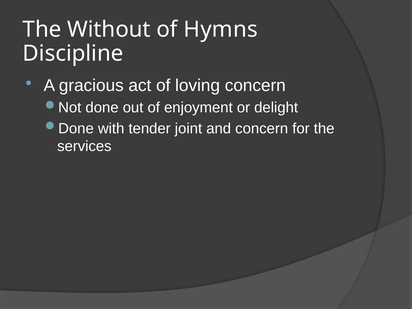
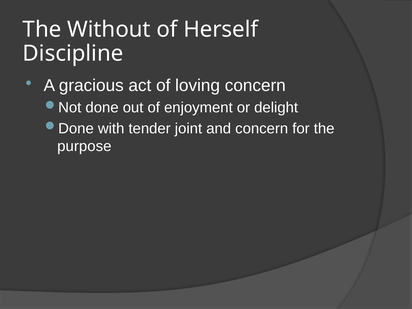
Hymns: Hymns -> Herself (221, 29)
services: services -> purpose (84, 146)
